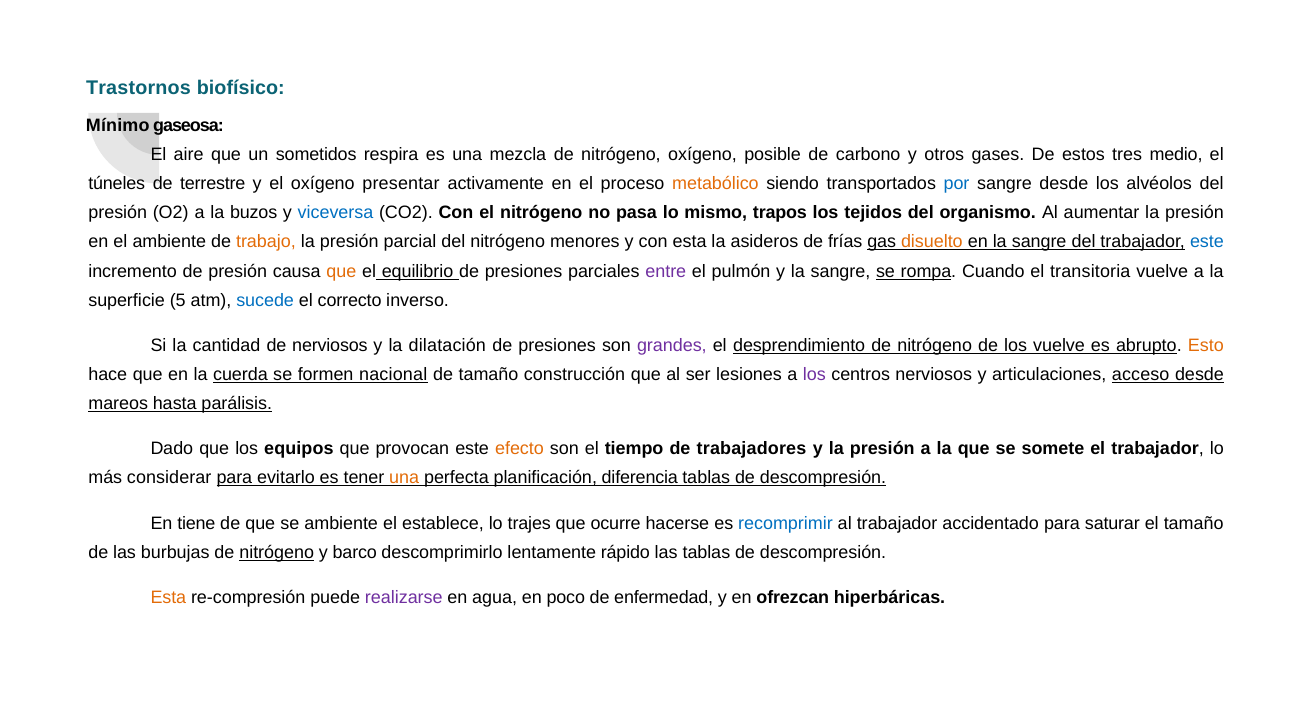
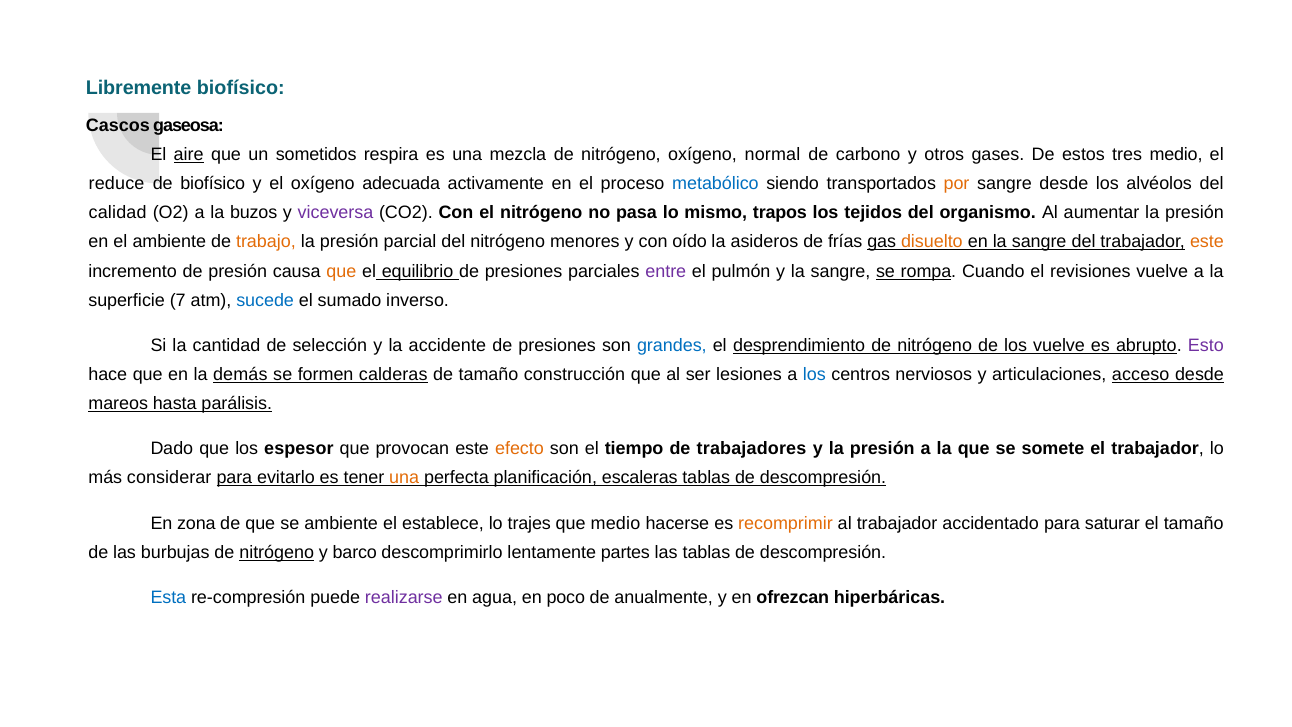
Trastornos: Trastornos -> Libremente (139, 88)
Mínimo: Mínimo -> Cascos (118, 126)
aire underline: none -> present (189, 155)
posible: posible -> normal (772, 155)
túneles: túneles -> reduce (117, 184)
de terrestre: terrestre -> biofísico (213, 184)
presentar: presentar -> adecuada (401, 184)
metabólico colour: orange -> blue (715, 184)
por colour: blue -> orange (956, 184)
presión: presión -> calidad (118, 213)
viceversa colour: blue -> purple (335, 213)
con esta: esta -> oído (690, 242)
este colour: blue -> orange (1207, 242)
transitoria: transitoria -> revisiones (1090, 271)
5: 5 -> 7 (178, 300)
correcto: correcto -> sumado (350, 300)
de nerviosos: nerviosos -> selección (330, 345)
dilatación: dilatación -> accidente (447, 345)
grandes colour: purple -> blue (672, 345)
Esto colour: orange -> purple (1206, 345)
cuerda: cuerda -> demás (240, 374)
nacional: nacional -> calderas (393, 374)
los colour: purple -> blue (814, 374)
equipos: equipos -> espesor (299, 449)
diferencia: diferencia -> escaleras (640, 478)
tiene: tiene -> zona (196, 523)
que ocurre: ocurre -> medio (615, 523)
recomprimir colour: blue -> orange (785, 523)
rápido: rápido -> partes (625, 552)
Esta colour: orange -> blue (168, 597)
enfermedad: enfermedad -> anualmente (664, 597)
